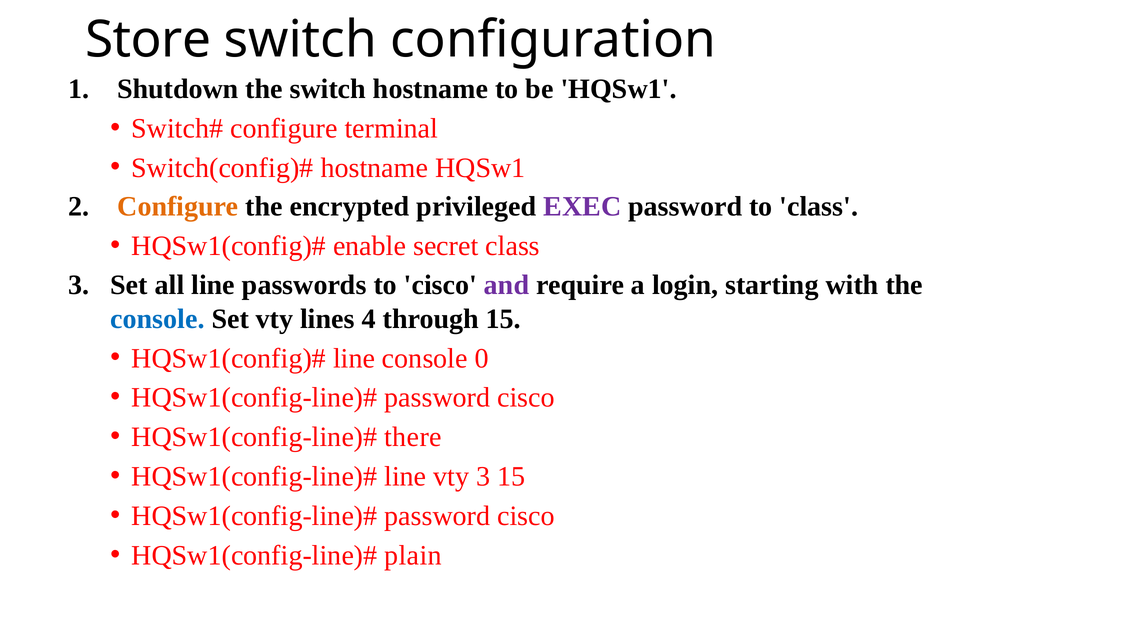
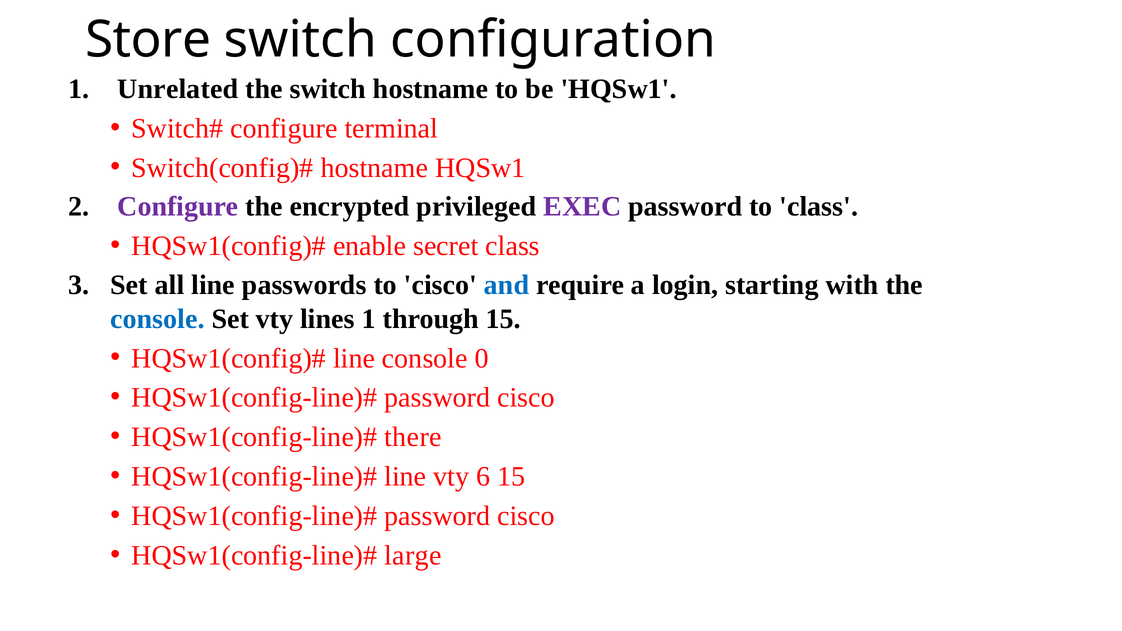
Shutdown: Shutdown -> Unrelated (178, 89)
Configure colour: orange -> purple (178, 207)
and colour: purple -> blue (507, 285)
lines 4: 4 -> 1 (369, 319)
vty 3: 3 -> 6 (483, 477)
plain: plain -> large (413, 556)
